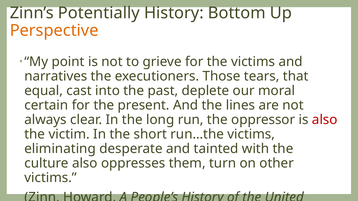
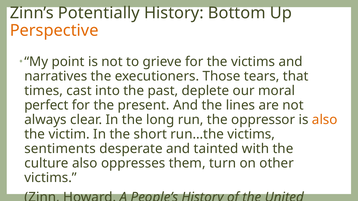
equal: equal -> times (44, 91)
certain: certain -> perfect (46, 105)
also colour: red -> orange (325, 120)
eliminating: eliminating -> sentiments (60, 149)
